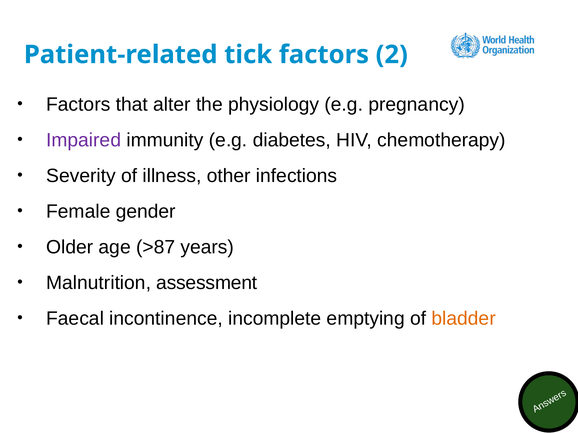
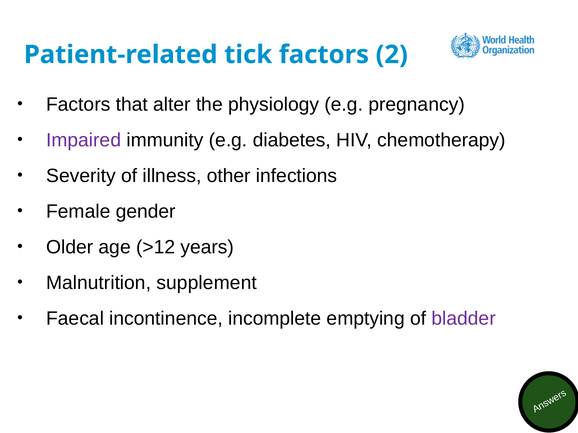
>87: >87 -> >12 (156, 247)
assessment: assessment -> supplement (207, 283)
bladder colour: orange -> purple (464, 319)
